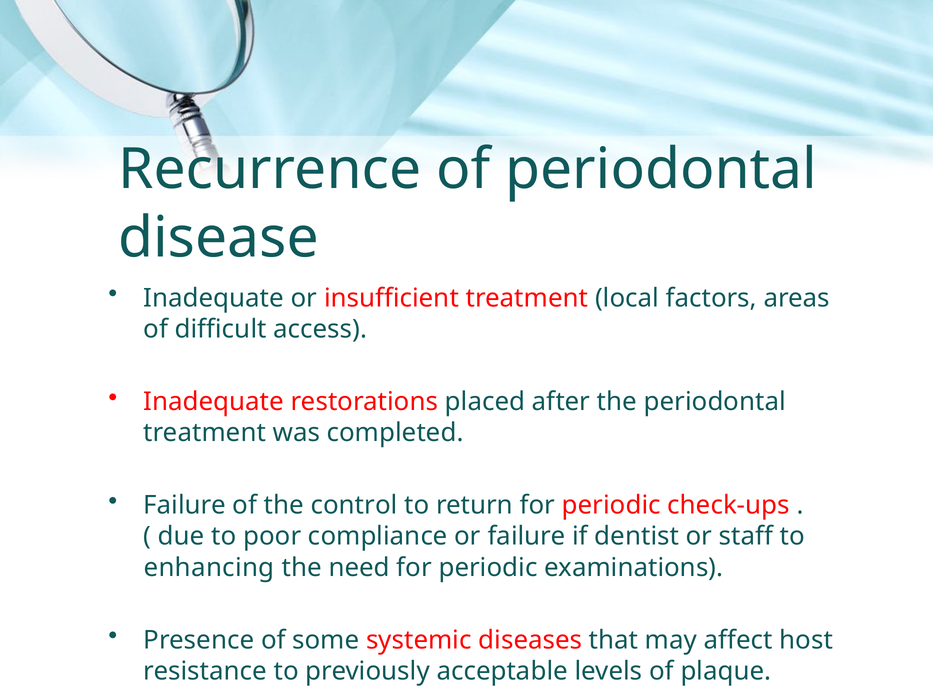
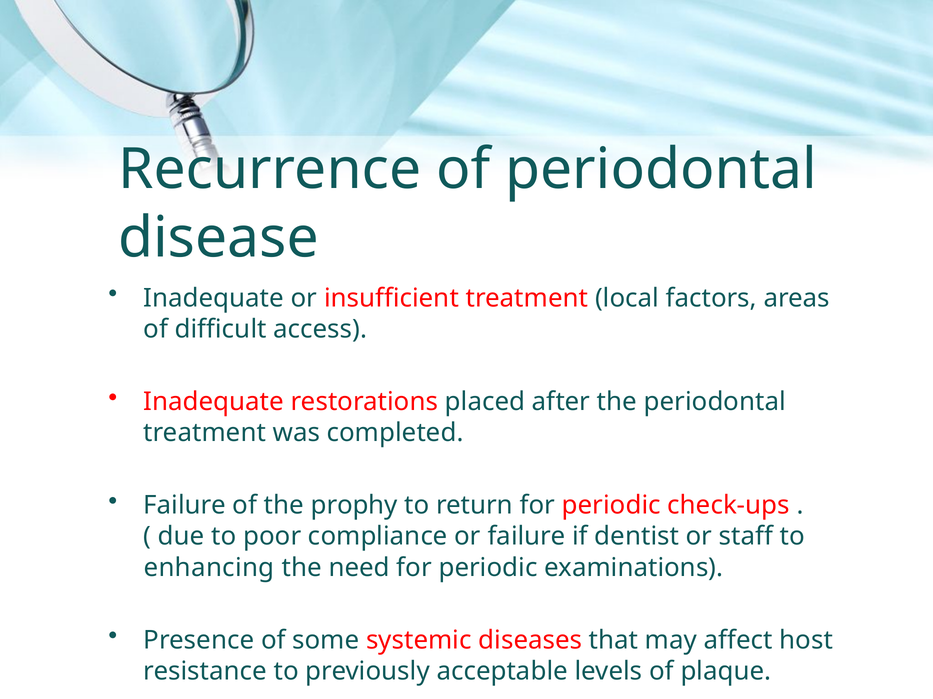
control: control -> prophy (354, 506)
